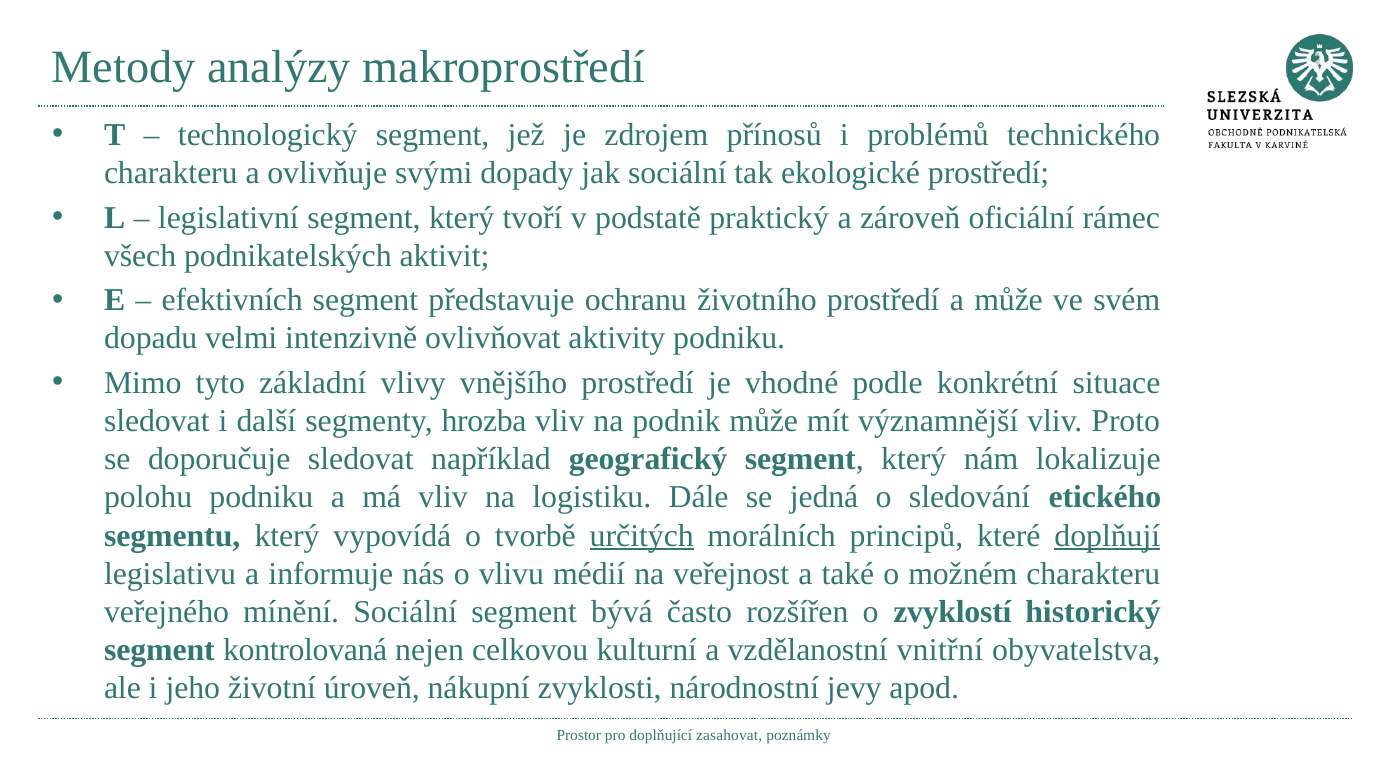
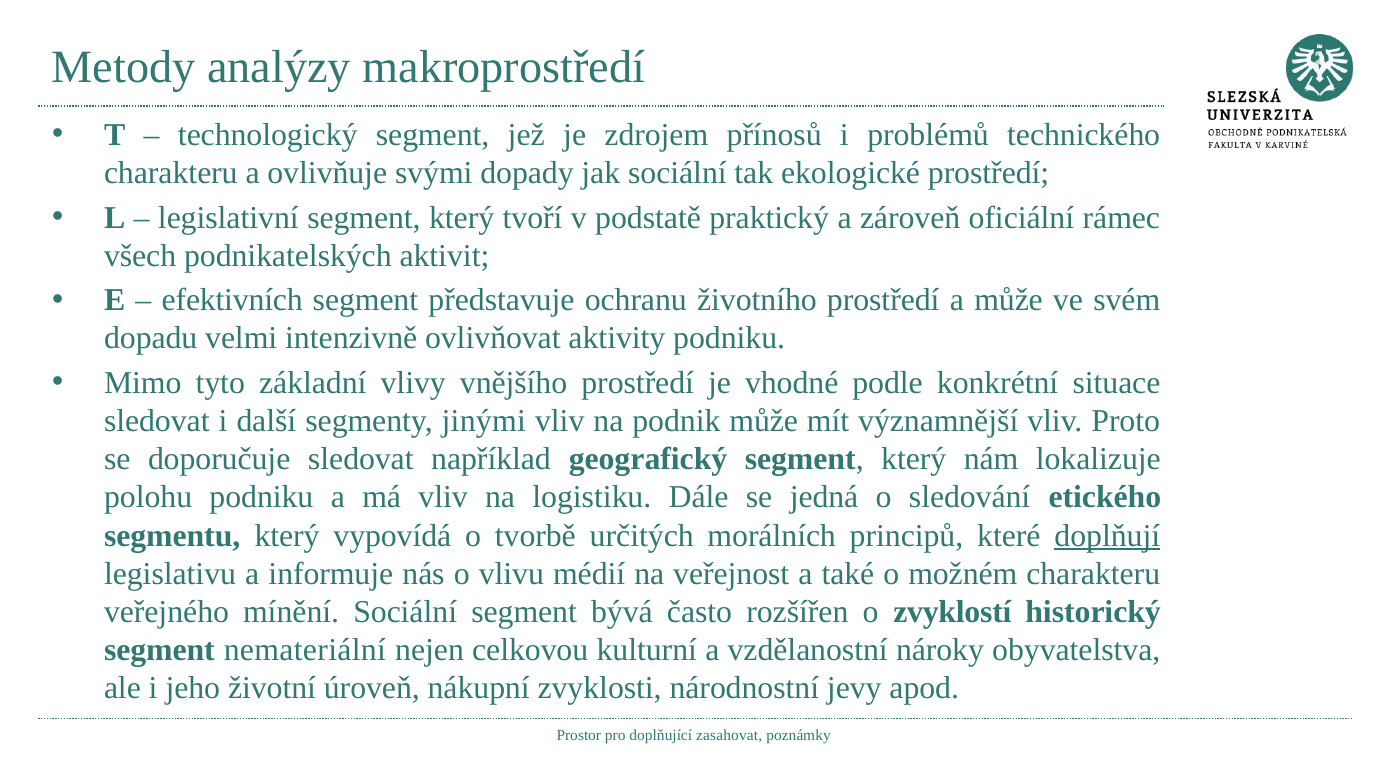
hrozba: hrozba -> jinými (484, 421)
určitých underline: present -> none (642, 535)
kontrolovaná: kontrolovaná -> nemateriální (305, 650)
vnitřní: vnitřní -> nároky (940, 650)
